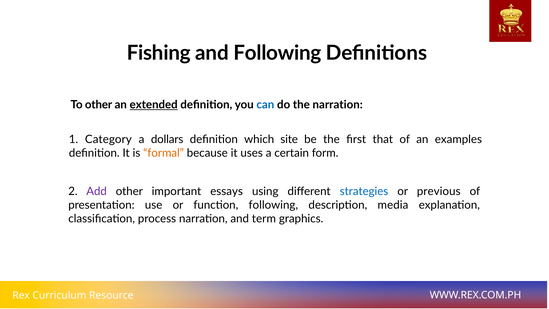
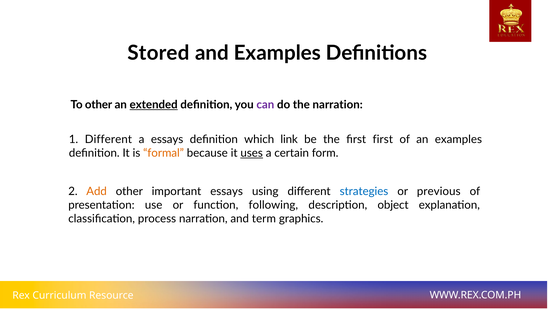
Fishing: Fishing -> Stored (158, 53)
and Following: Following -> Examples (277, 53)
can colour: blue -> purple (265, 105)
1 Category: Category -> Different (108, 139)
a dollars: dollars -> essays (167, 139)
site: site -> link (289, 139)
first that: that -> first (383, 139)
uses underline: none -> present (252, 153)
Add colour: purple -> orange (97, 191)
media: media -> object (393, 205)
